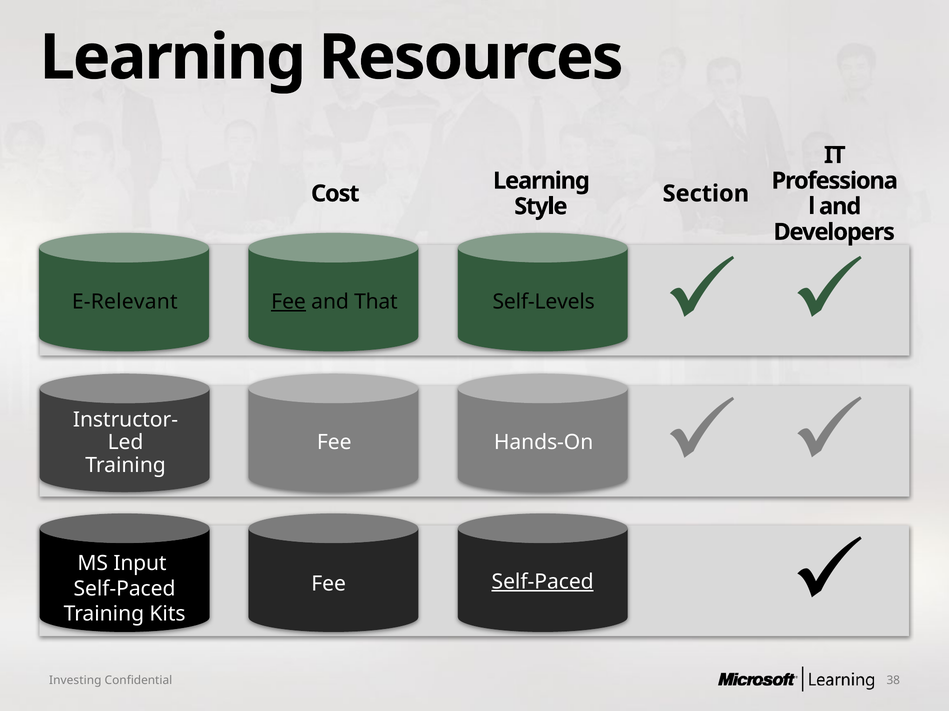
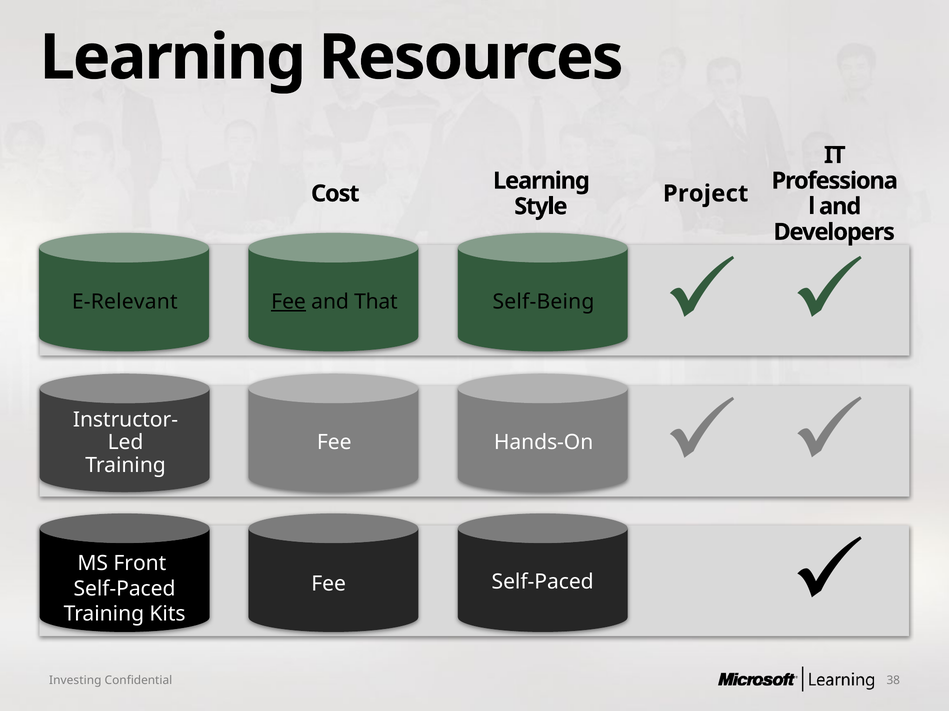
Section: Section -> Project (706, 194)
Self-Levels: Self-Levels -> Self-Being (543, 302)
Input: Input -> Front (140, 564)
Self-Paced underline: present -> none (543, 582)
